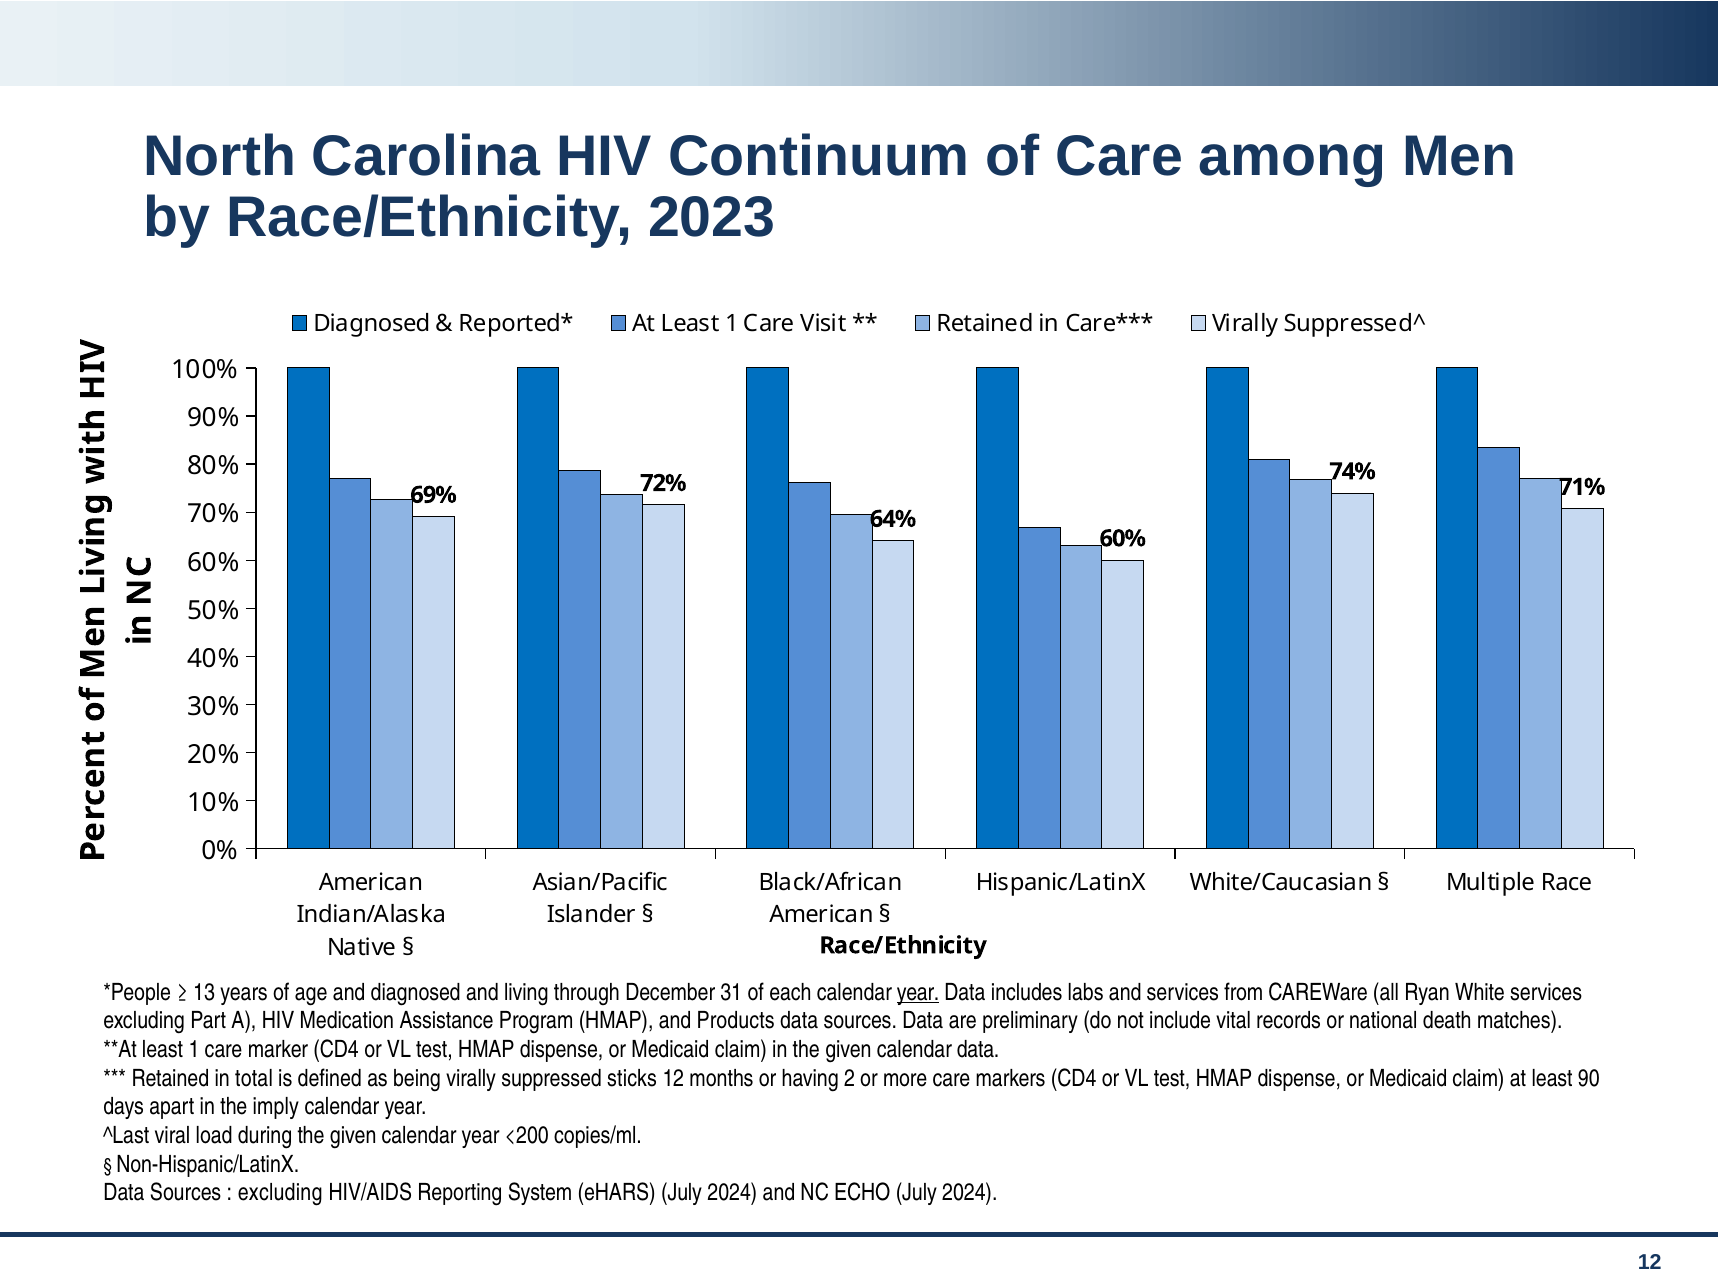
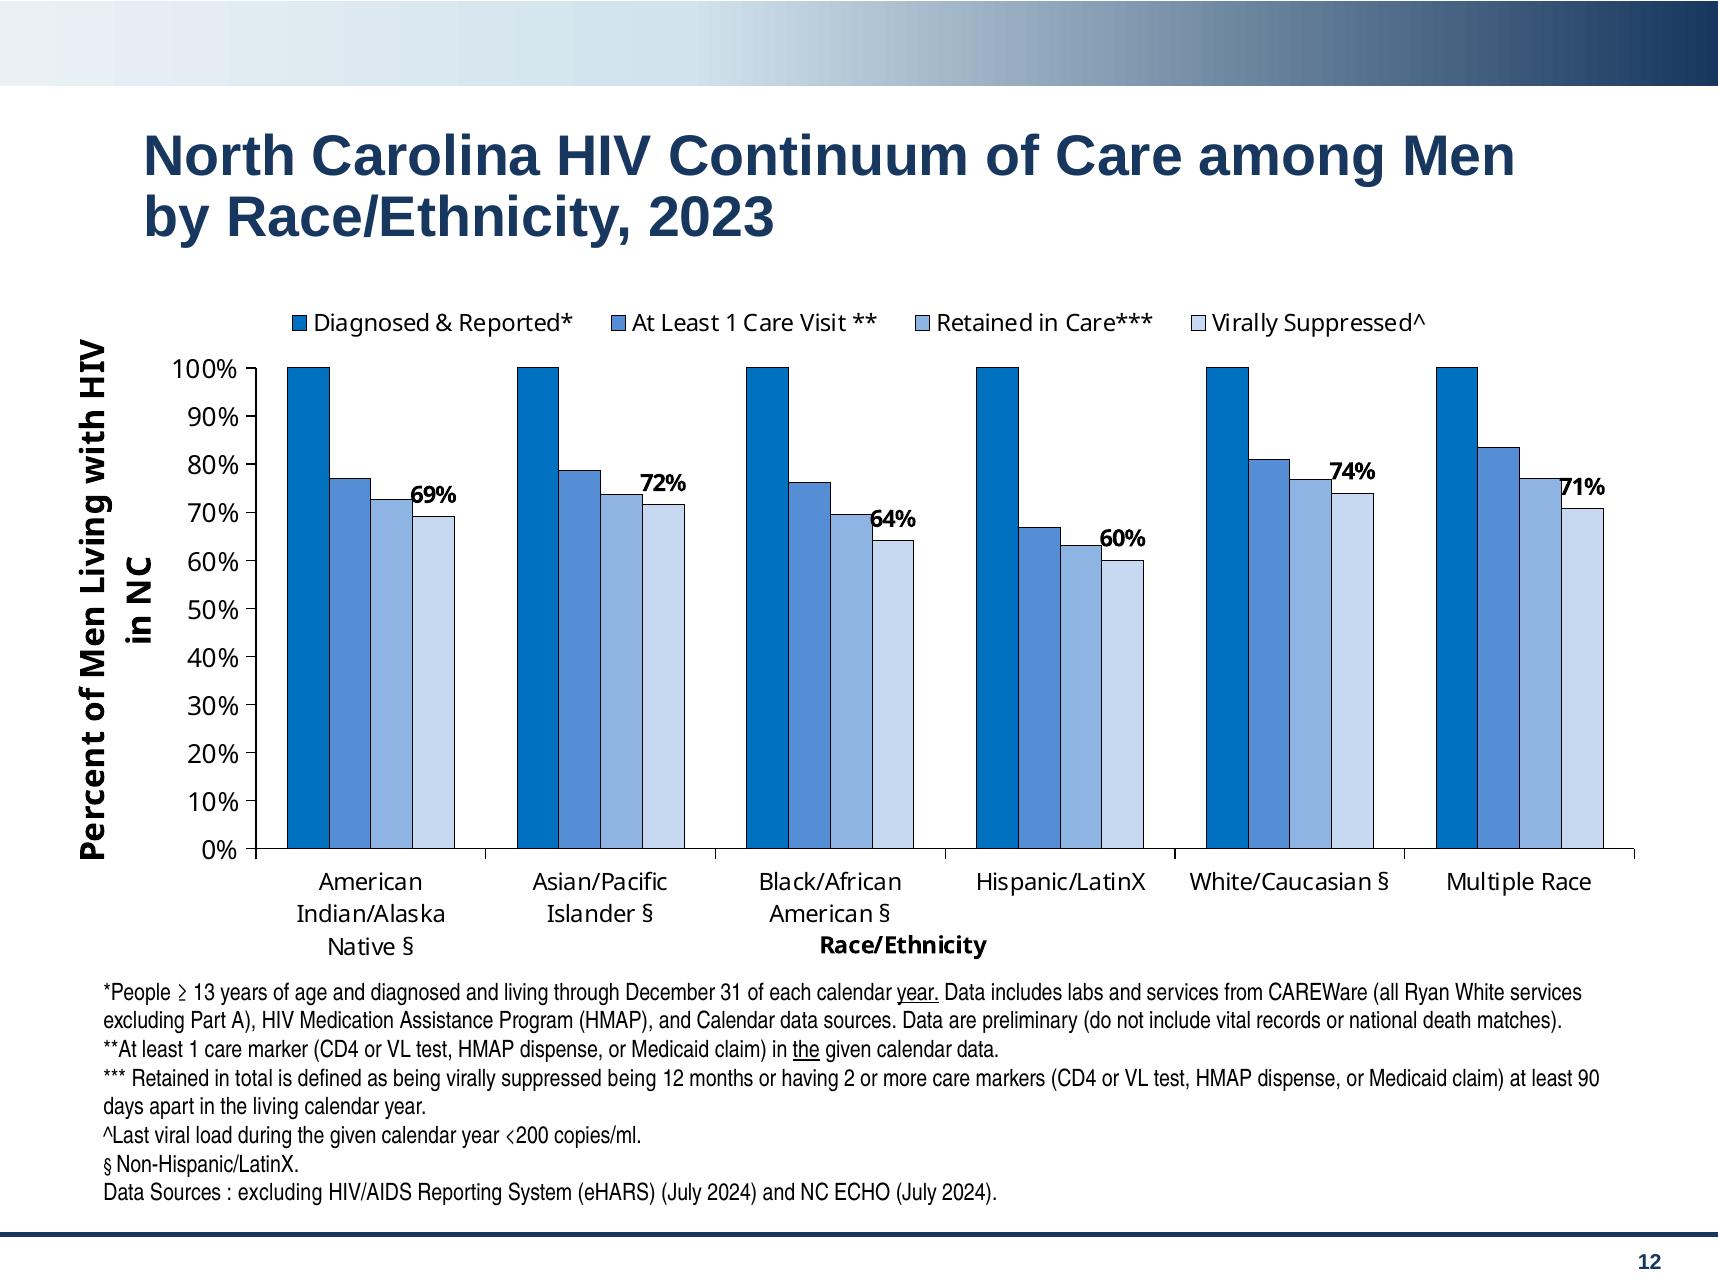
and Products: Products -> Calendar (736, 1021)
the underline: none -> present (806, 1050)
suppressed sticks: sticks -> being (632, 1079)
the imply: imply -> living (276, 1107)
